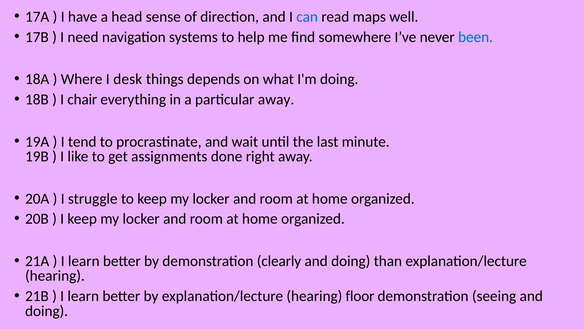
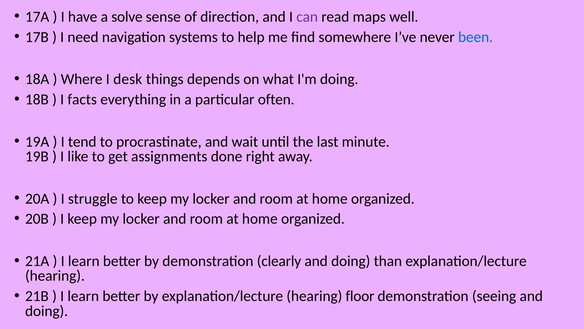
head: head -> solve (127, 17)
can colour: blue -> purple (307, 17)
chair: chair -> facts (82, 99)
particular away: away -> often (276, 99)
